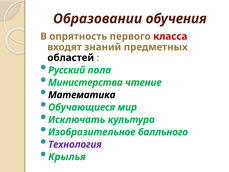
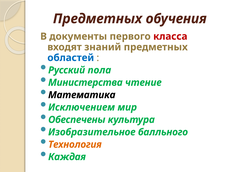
Образовании: Образовании -> Предметных (98, 19)
опрятность: опрятность -> документы (78, 36)
областей colour: black -> blue (71, 58)
Обучающиеся: Обучающиеся -> Исключением (82, 107)
Исключать: Исключать -> Обеспечены (77, 120)
Технология colour: purple -> orange (75, 144)
Крылья: Крылья -> Каждая (67, 157)
